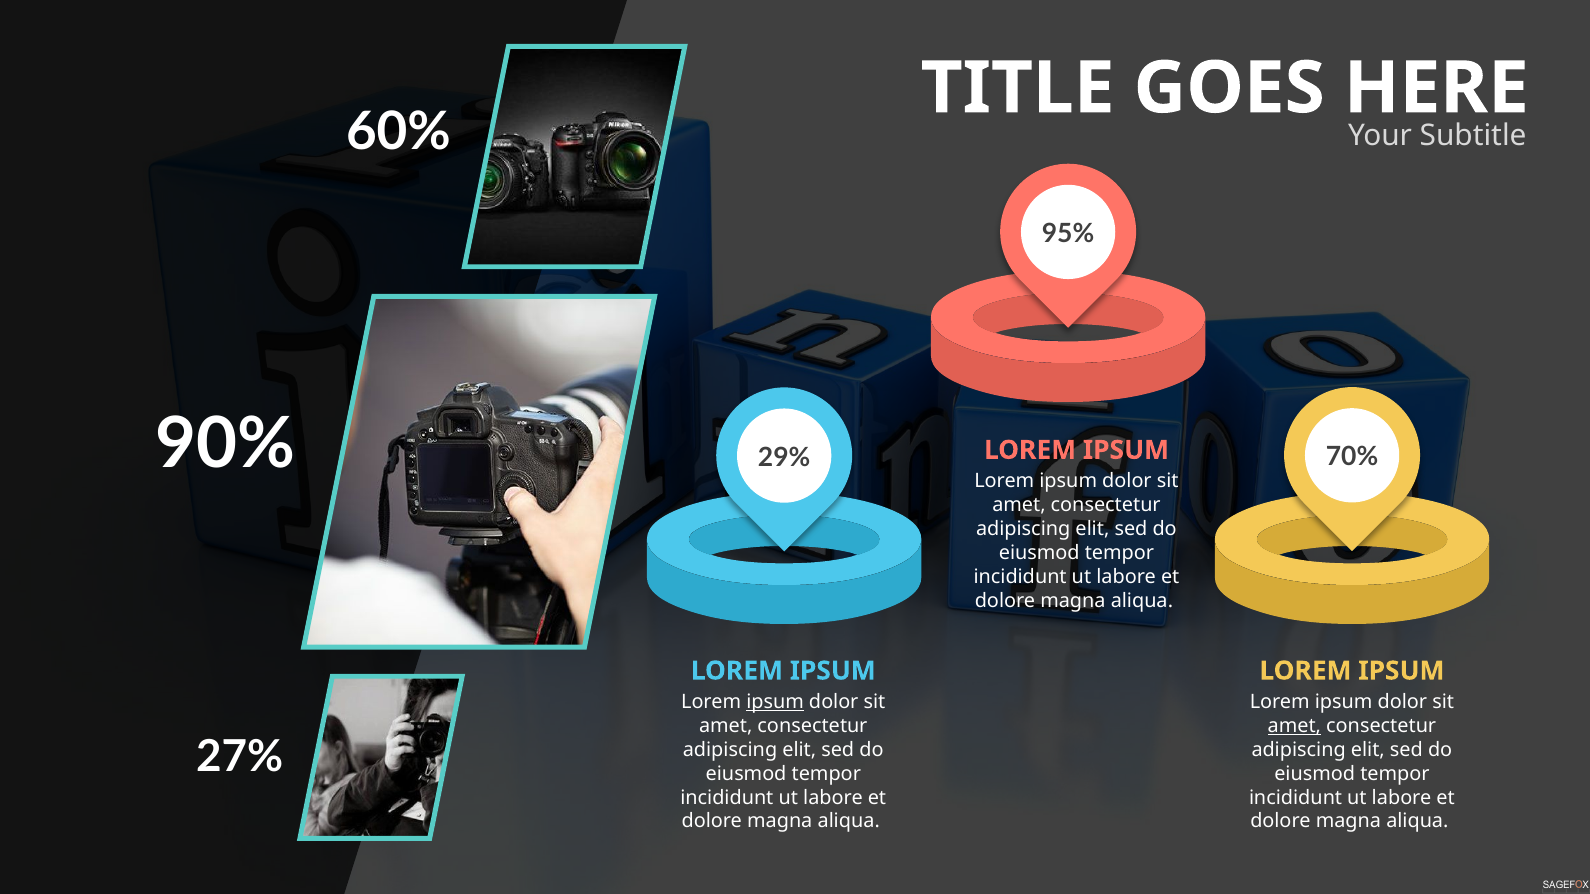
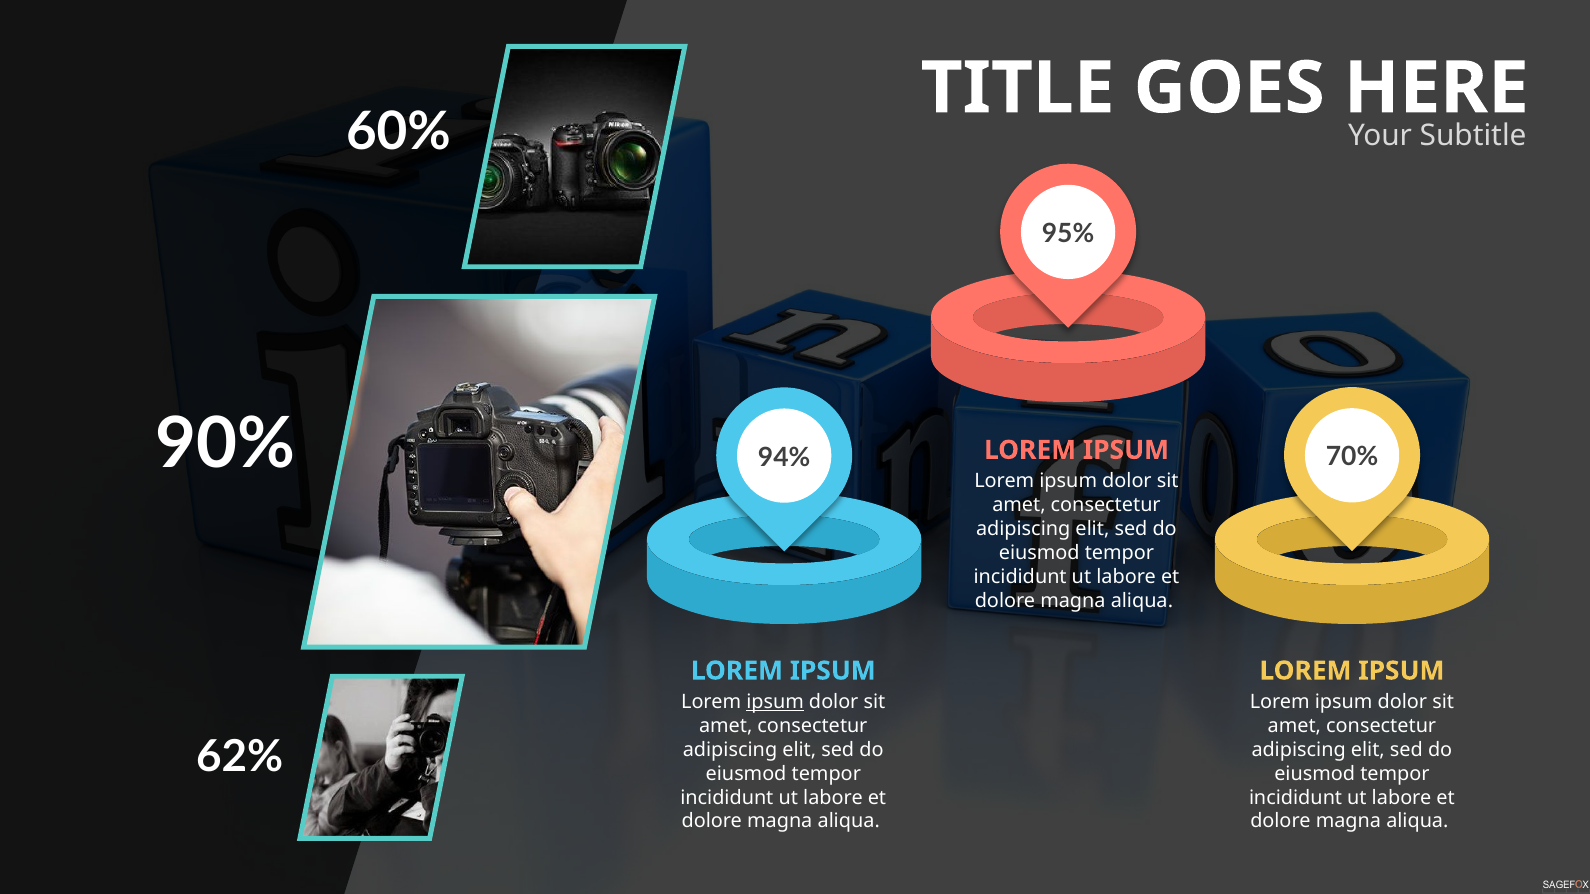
29%: 29% -> 94% (784, 458)
amet underline: present -> none (1294, 726)
27%: 27% -> 62% (240, 757)
